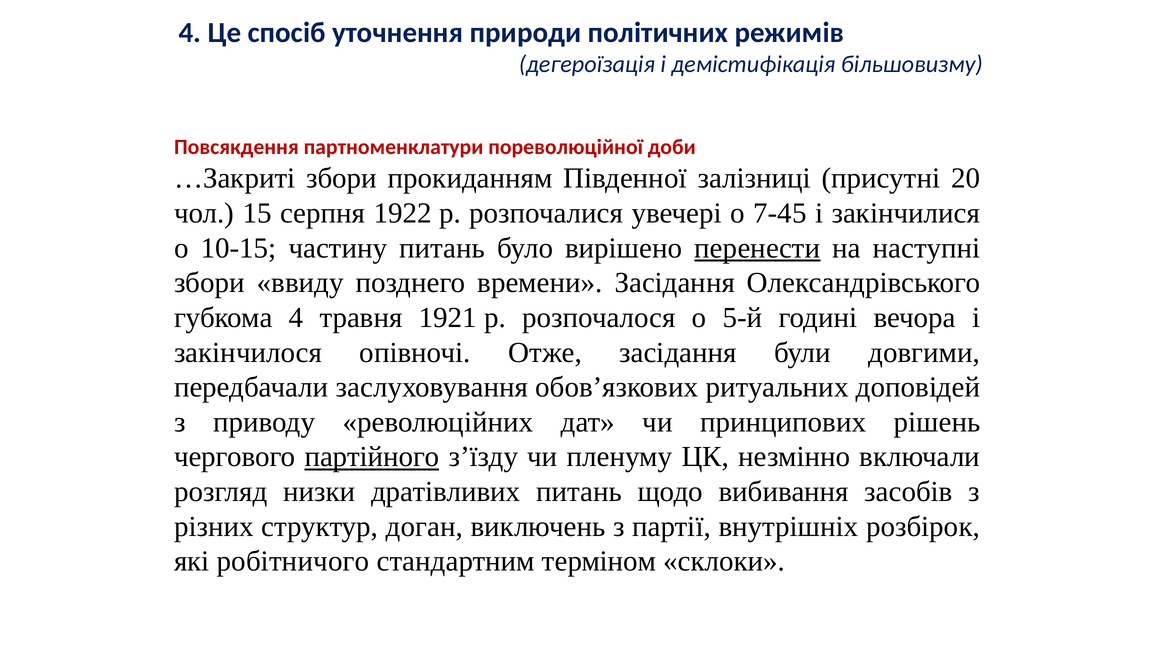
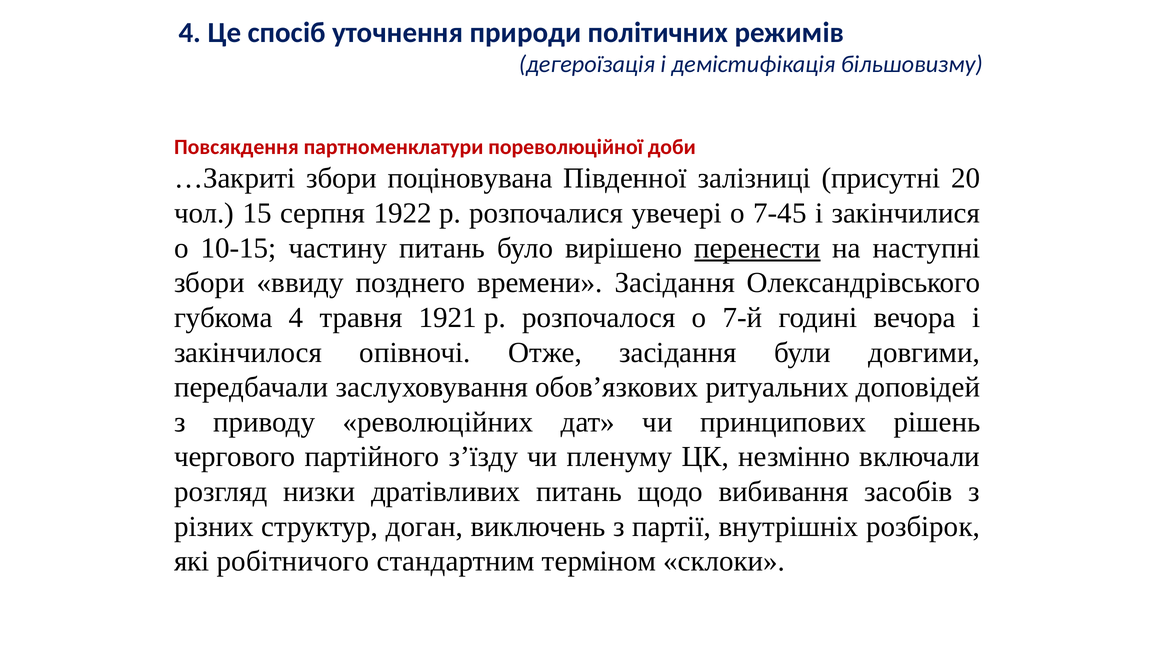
прокиданням: прокиданням -> поціновувана (470, 178)
5-й: 5-й -> 7-й (743, 318)
партійного underline: present -> none (372, 457)
